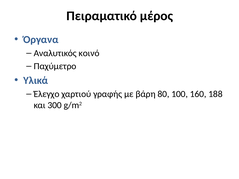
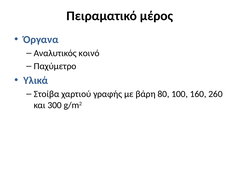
Έλεγχο: Έλεγχο -> Στοίβα (47, 94)
188: 188 -> 260 (216, 94)
